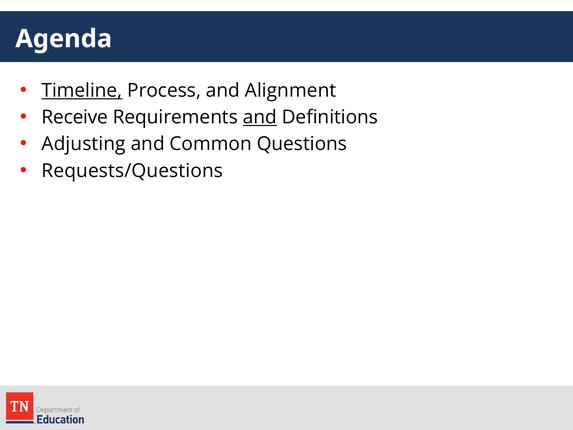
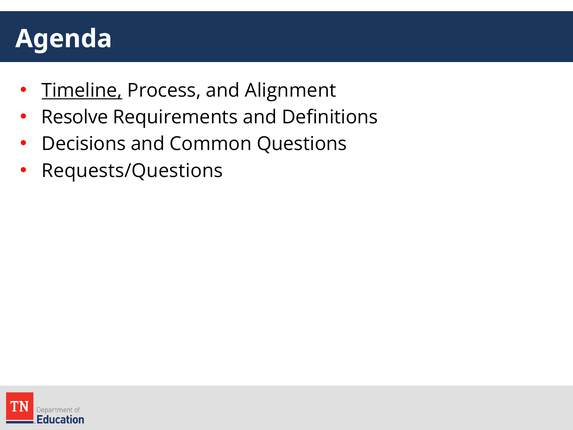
Receive: Receive -> Resolve (75, 117)
and underline: present -> none (260, 117)
Adjusting: Adjusting -> Decisions (84, 144)
